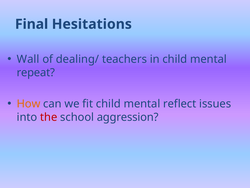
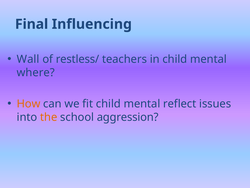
Hesitations: Hesitations -> Influencing (92, 24)
dealing/: dealing/ -> restless/ (78, 59)
repeat: repeat -> where (36, 72)
the colour: red -> orange (49, 117)
